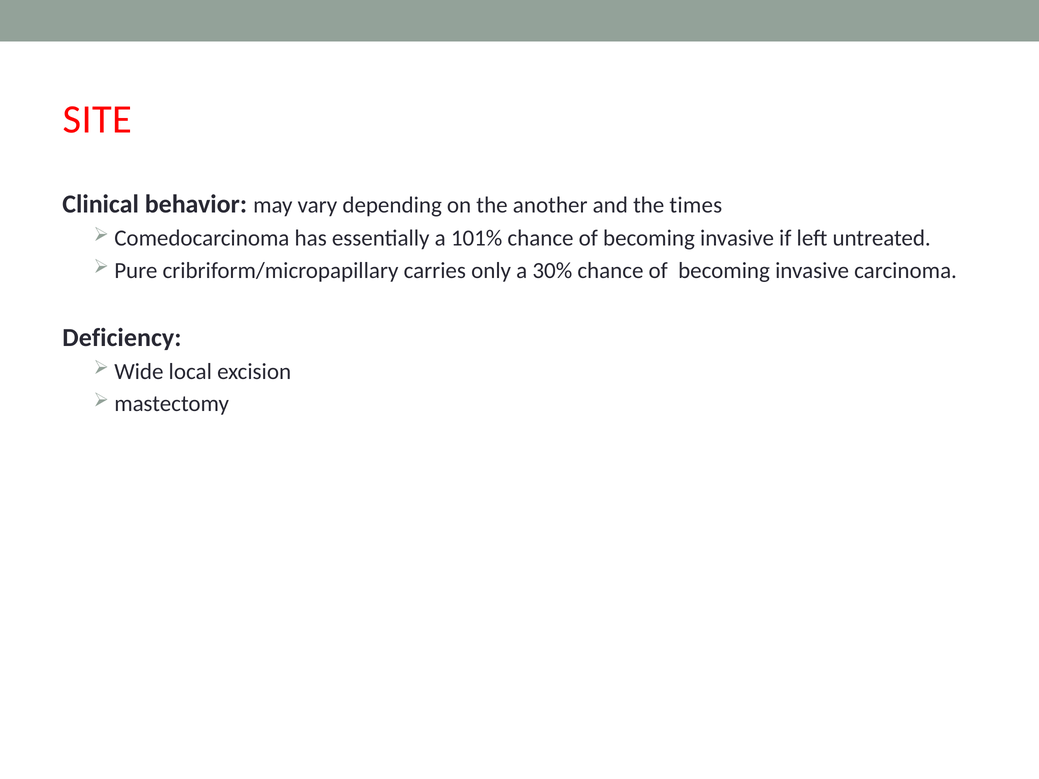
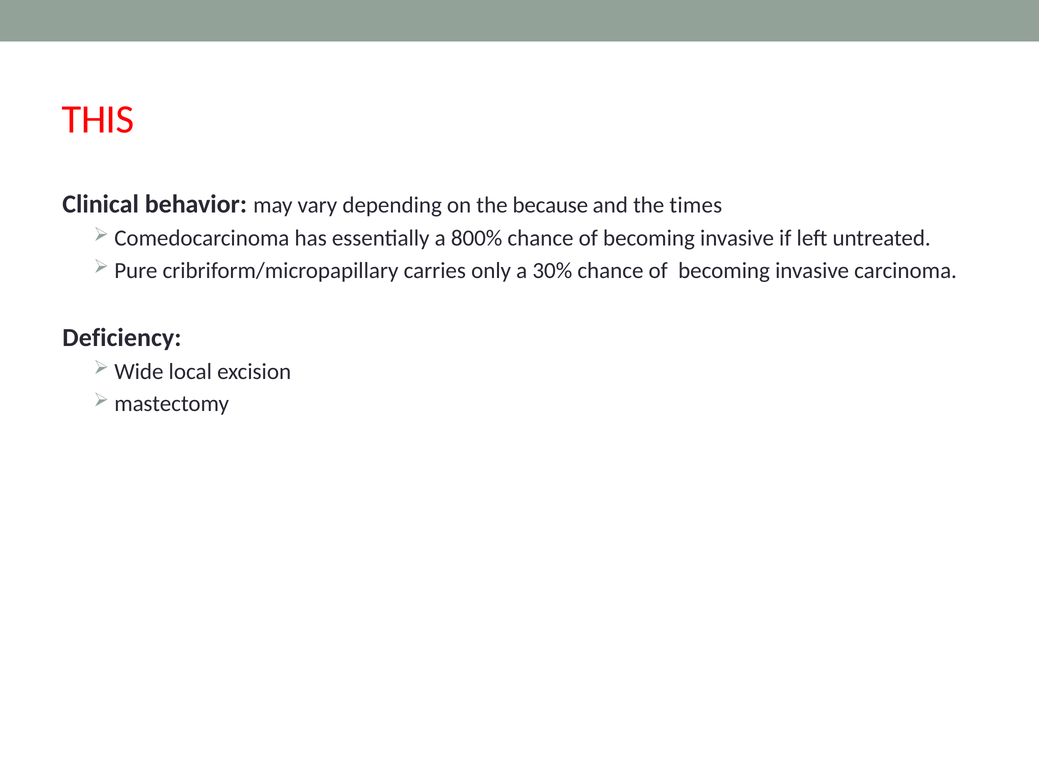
SITE: SITE -> THIS (98, 120)
another: another -> because (550, 205)
101%: 101% -> 800% (477, 238)
